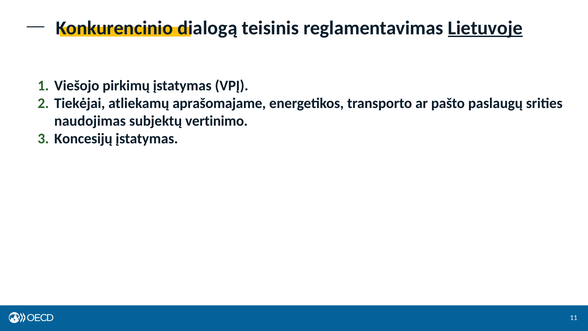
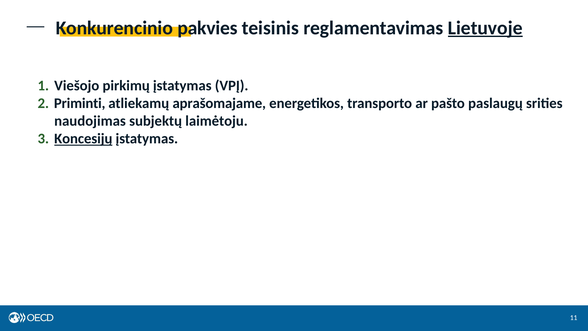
dialogą: dialogą -> pakvies (208, 28)
Tiekėjai: Tiekėjai -> Priminti (80, 103)
vertinimo: vertinimo -> laimėtoju (217, 121)
Koncesijų underline: none -> present (83, 139)
